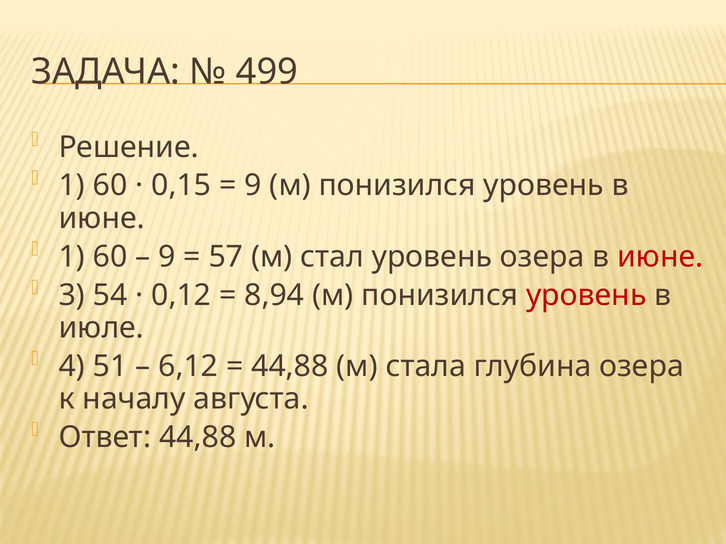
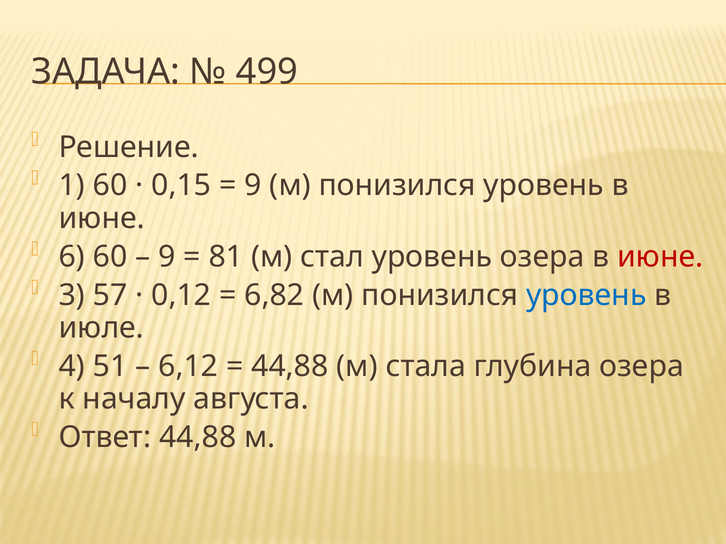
1: 1 -> 6 (72, 257)
57: 57 -> 81 (226, 257)
54: 54 -> 57 (110, 295)
8,94: 8,94 -> 6,82 (274, 295)
уровень colour: red -> blue (586, 295)
